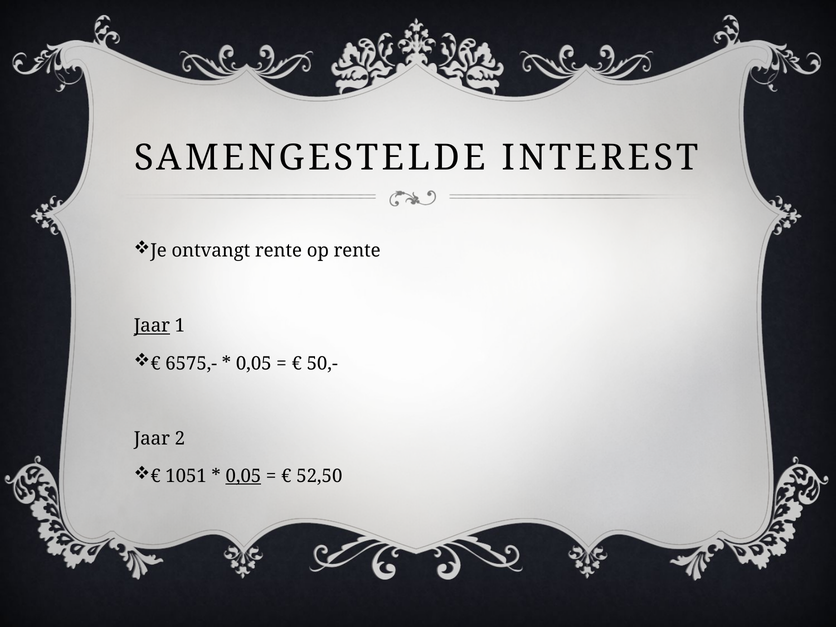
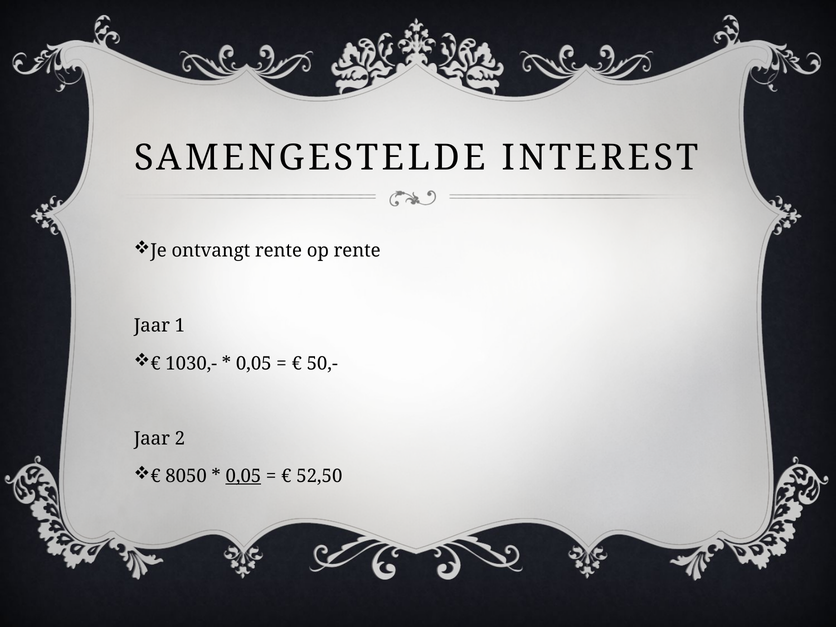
Jaar underline: present -> none (152, 326)
6575,-: 6575,- -> 1030,- (191, 363)
1051: 1051 -> 8050 (186, 476)
